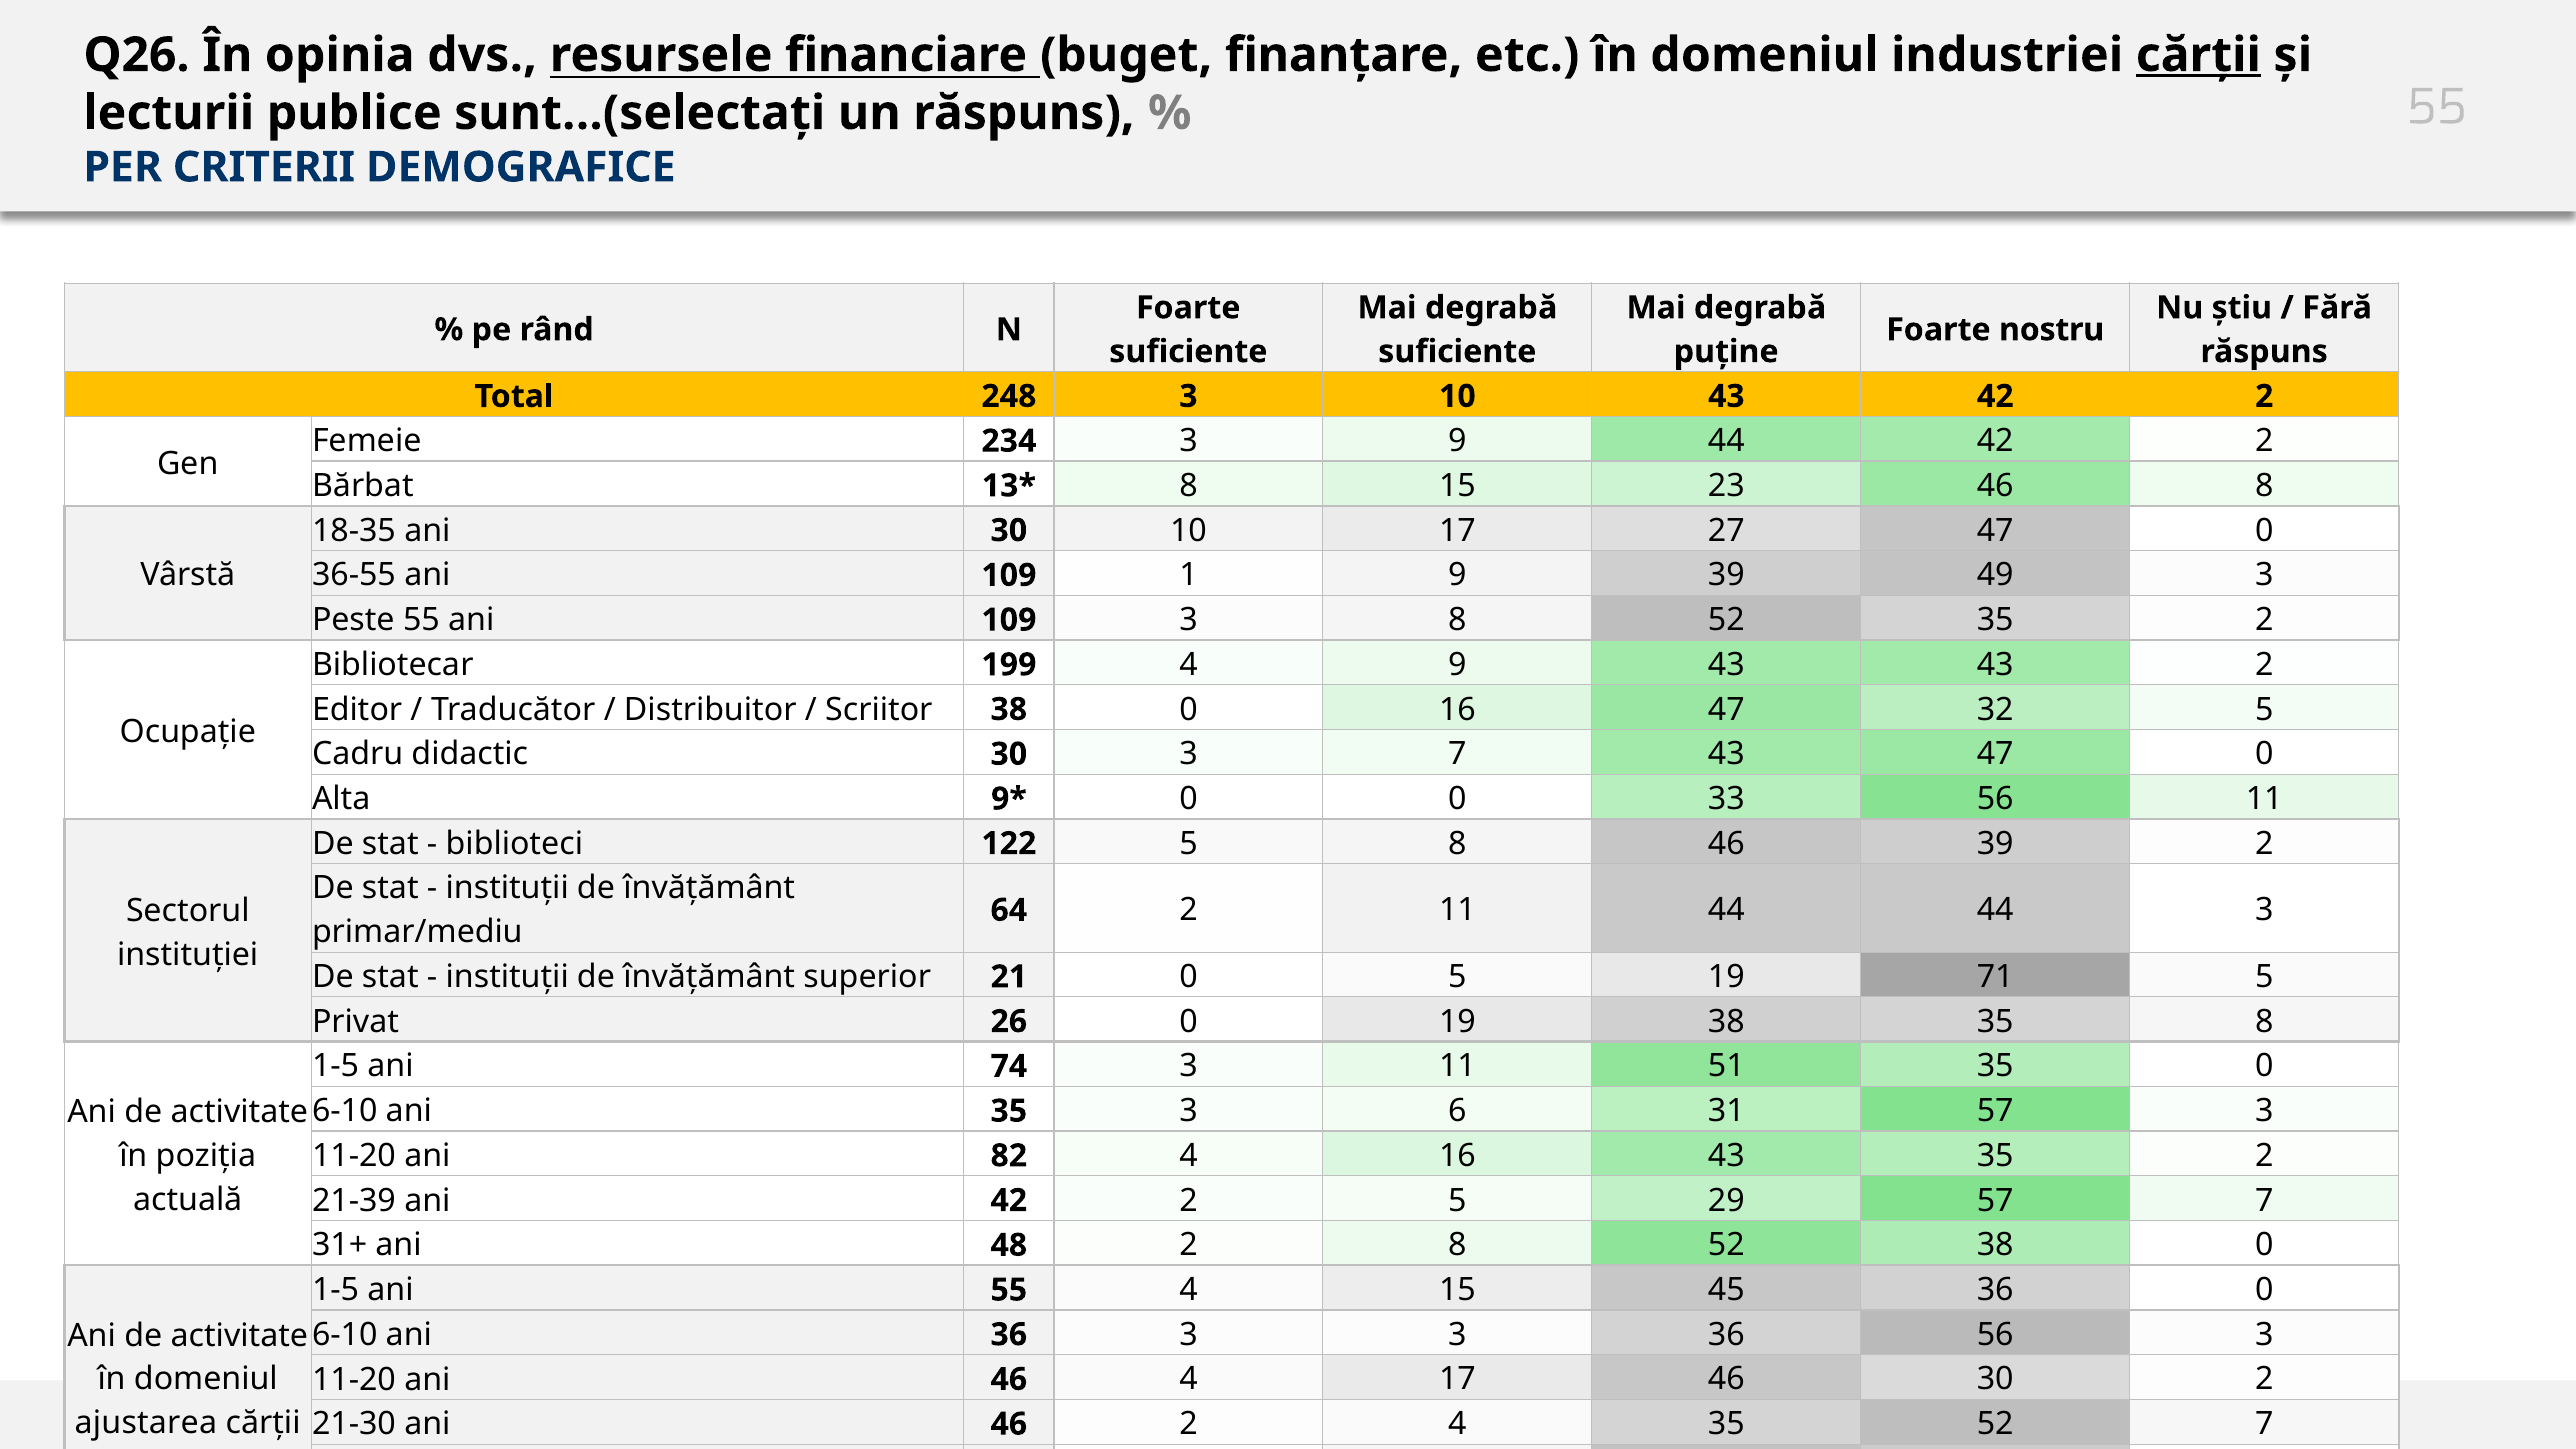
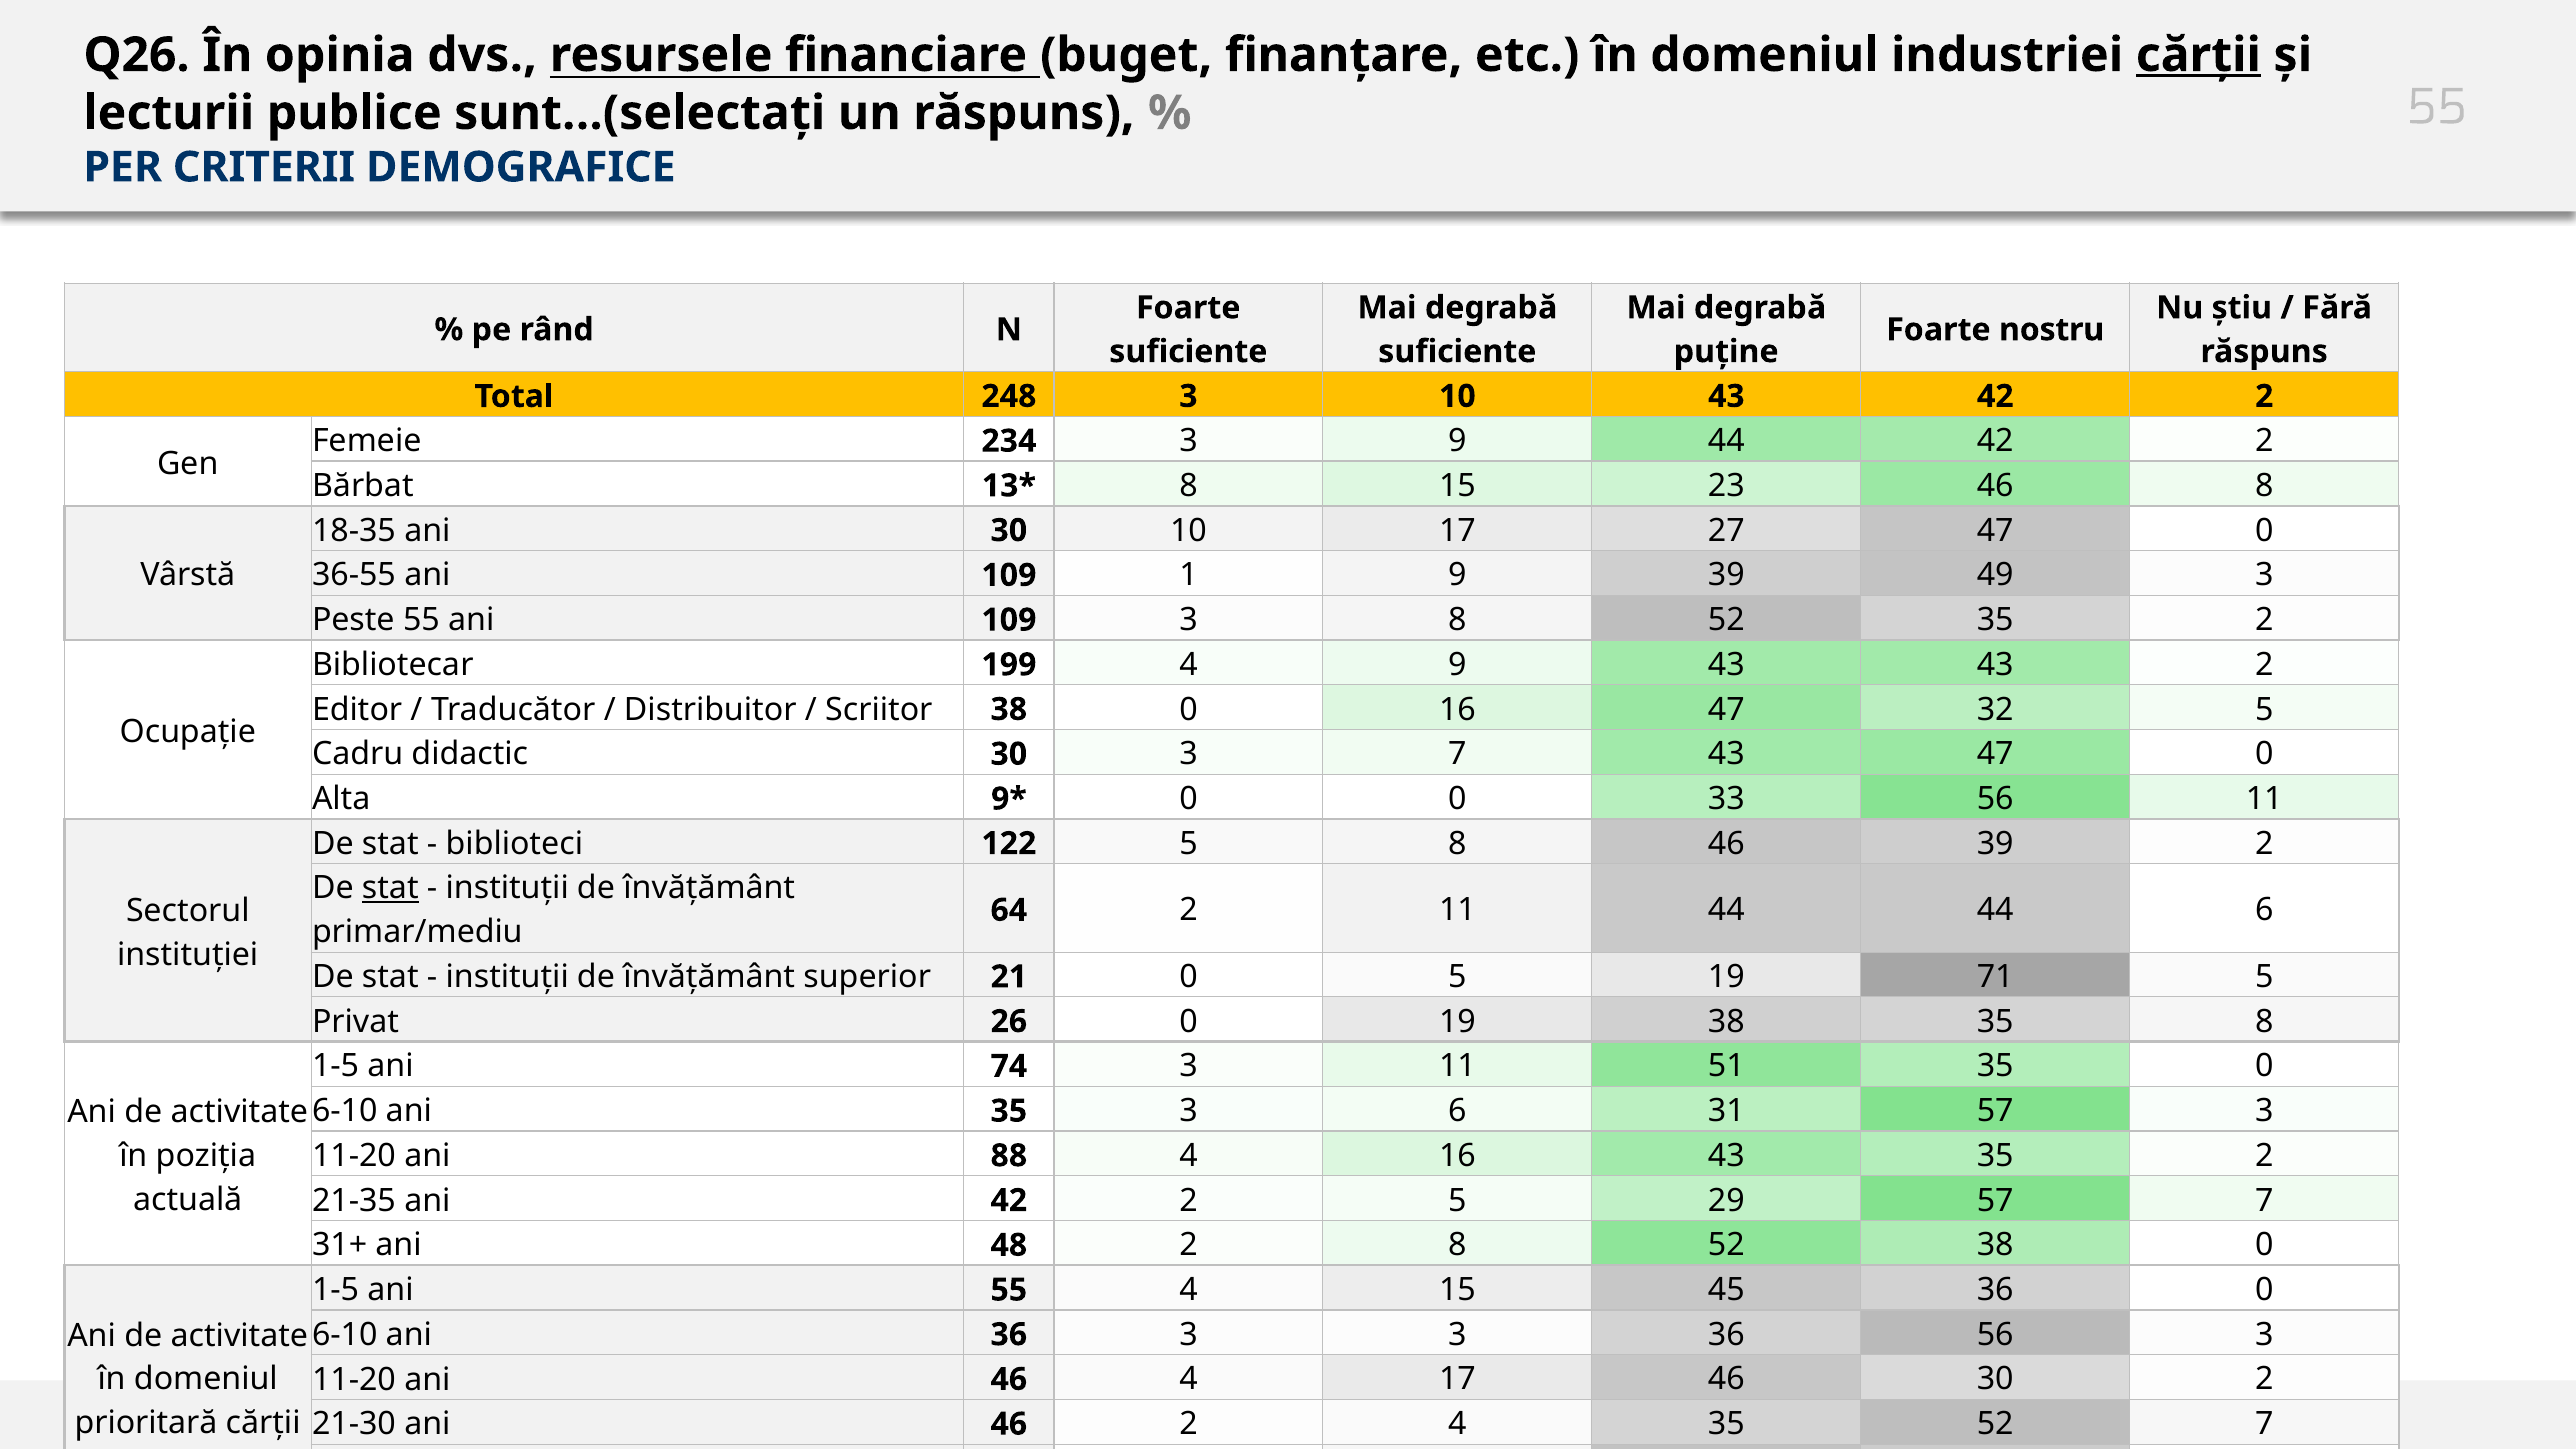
stat underline: none -> present (390, 888)
44 3: 3 -> 6 (2264, 910)
82: 82 -> 88 (1009, 1156)
21-39: 21-39 -> 21-35 (354, 1201)
ajustarea: ajustarea -> prioritară (146, 1423)
